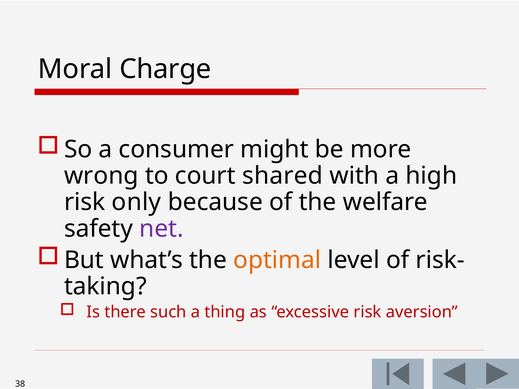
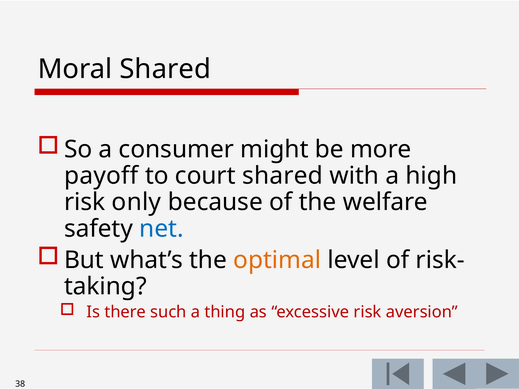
Moral Charge: Charge -> Shared (165, 69)
wrong: wrong -> payoff (101, 176)
net colour: purple -> blue (161, 229)
